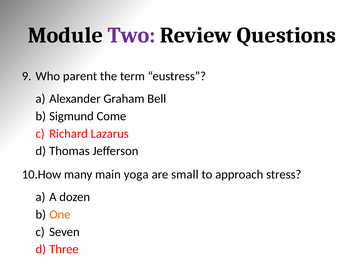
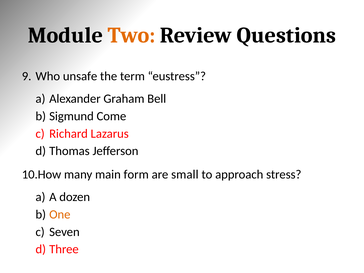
Two colour: purple -> orange (132, 35)
parent: parent -> unsafe (80, 76)
yoga: yoga -> form (136, 175)
